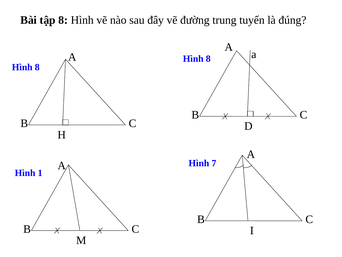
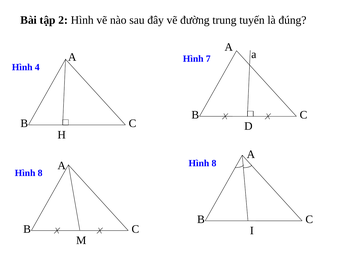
tập 8: 8 -> 2 (63, 20)
8: 8 -> 7 (208, 59)
8: 8 -> 4 (37, 67)
7: 7 -> 8 (214, 163)
1: 1 -> 8 (40, 173)
